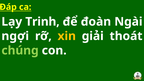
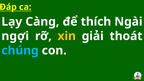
Trinh: Trinh -> Càng (42, 22)
đoàn: đoàn -> thích (96, 22)
chúng colour: light green -> light blue (20, 50)
